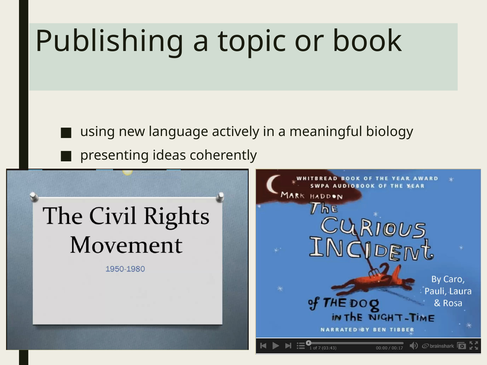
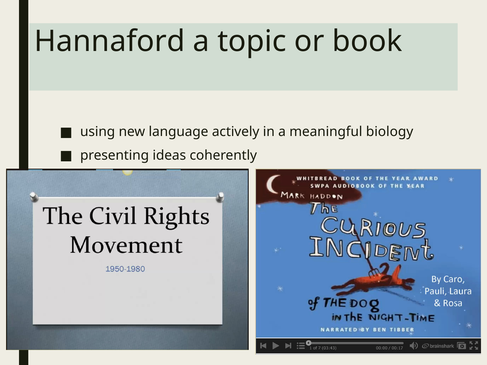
Publishing: Publishing -> Hannaford (110, 41)
